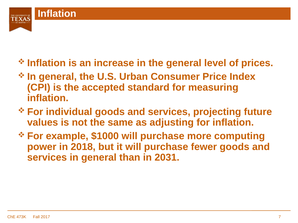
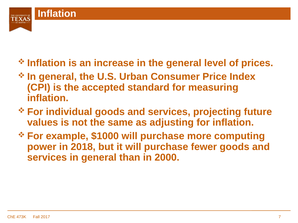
2031: 2031 -> 2000 (167, 158)
